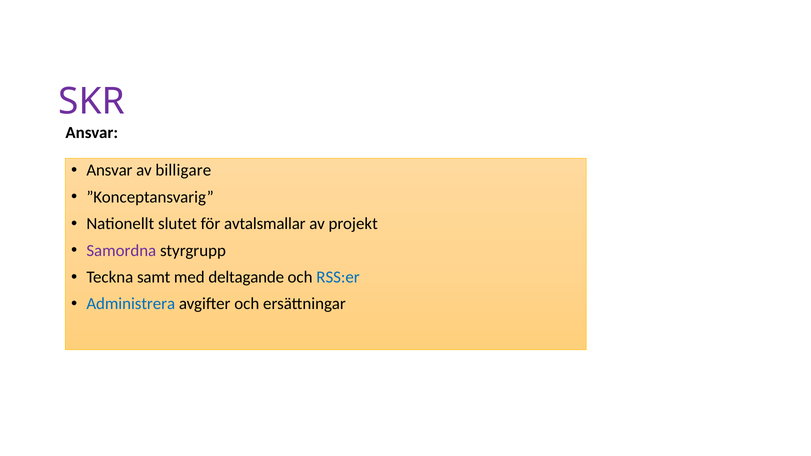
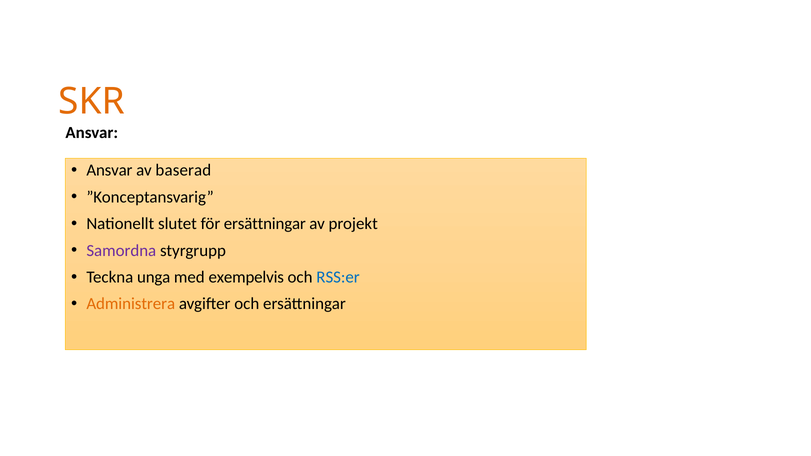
SKR colour: purple -> orange (91, 102)
billigare: billigare -> baserad (183, 170)
för avtalsmallar: avtalsmallar -> ersättningar (265, 224)
samt: samt -> unga (154, 277)
deltagande: deltagande -> exempelvis (246, 277)
Administrera colour: blue -> orange (131, 304)
